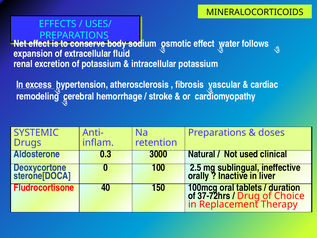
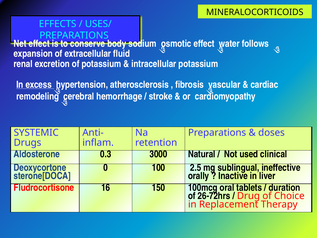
40: 40 -> 16 (106, 187)
37-72hrs: 37-72hrs -> 26-72hrs (214, 196)
